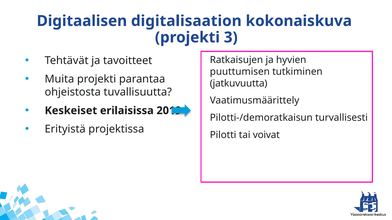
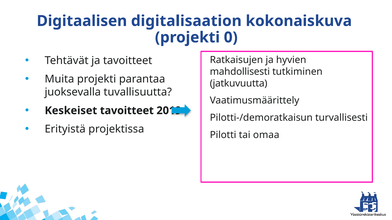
3: 3 -> 0 (231, 37)
puuttumisen: puuttumisen -> mahdollisesti (240, 72)
ohjeistosta: ohjeistosta -> juoksevalla (73, 92)
Keskeiset erilaisissa: erilaisissa -> tavoitteet (127, 111)
voivat: voivat -> omaa (266, 135)
